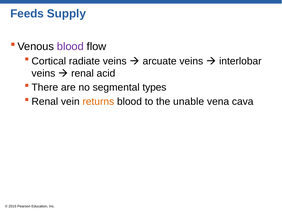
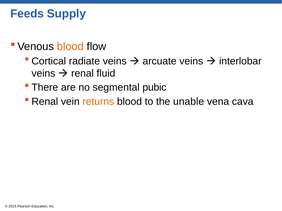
blood colour: purple -> orange (70, 47)
acid: acid -> fluid (106, 73)
types: types -> pubic (154, 88)
